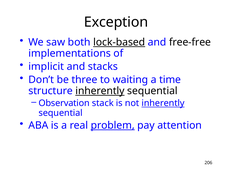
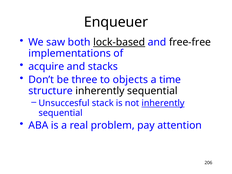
Exception: Exception -> Enqueuer (116, 22)
implicit: implicit -> acquire (46, 67)
waiting: waiting -> objects (130, 80)
inherently underline: present -> none (100, 91)
Observation: Observation -> Unsuccesful (64, 103)
problem underline: present -> none (113, 125)
